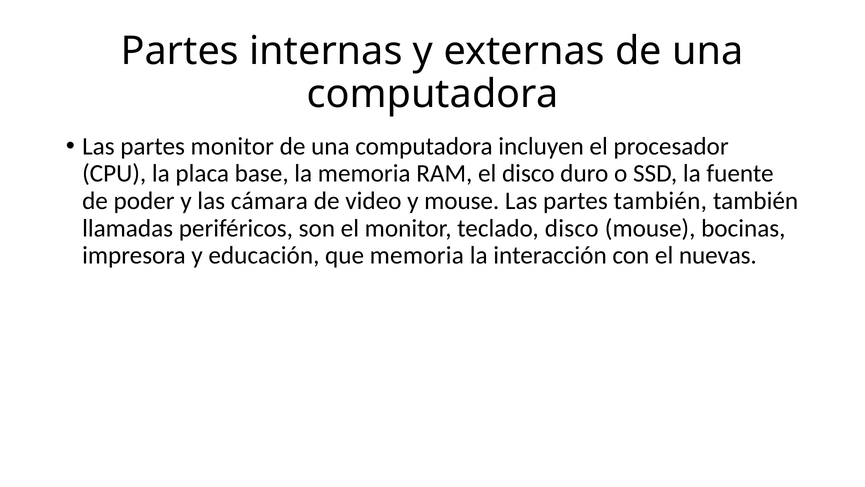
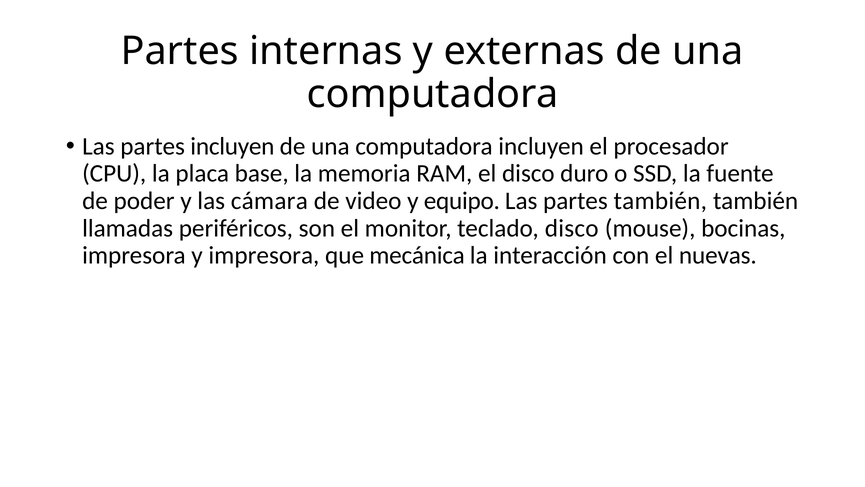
partes monitor: monitor -> incluyen (232, 146)
y mouse: mouse -> equipo (462, 201)
y educación: educación -> impresora (264, 255)
que memoria: memoria -> mecánica (417, 255)
